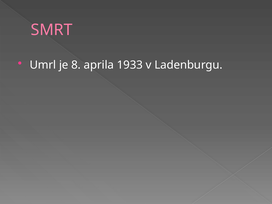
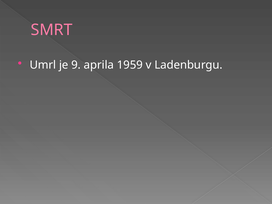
8: 8 -> 9 (76, 65)
1933: 1933 -> 1959 (130, 65)
